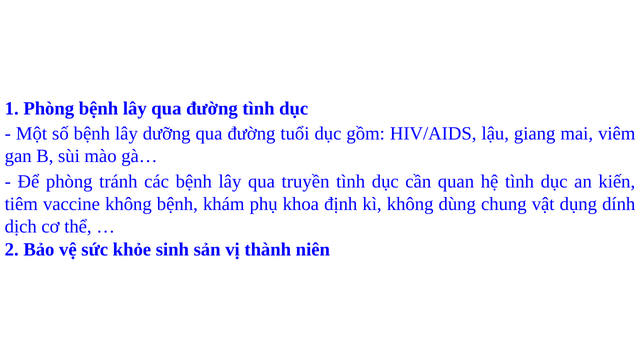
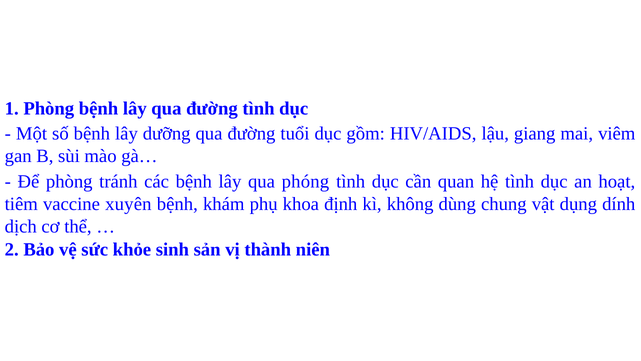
truyền: truyền -> phóng (305, 181)
kiến: kiến -> hoạt (617, 181)
vaccine không: không -> xuyên (128, 204)
